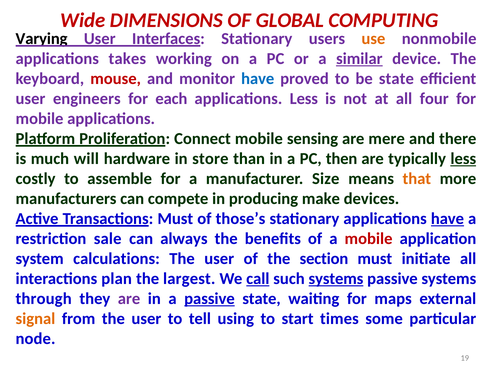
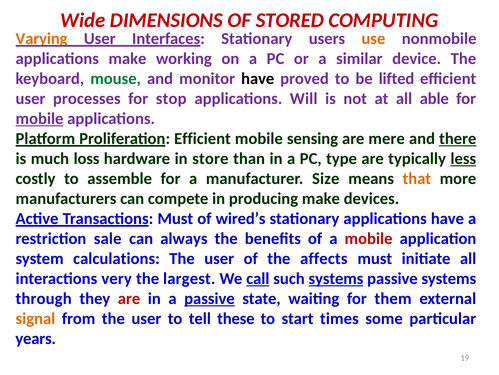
GLOBAL: GLOBAL -> STORED (290, 20)
Varying colour: black -> orange (42, 39)
applications takes: takes -> make (127, 58)
similar underline: present -> none (359, 58)
mouse colour: red -> green (116, 78)
have colour: blue -> black (258, 78)
be state: state -> lifted (396, 78)
engineers: engineers -> processes (87, 98)
each: each -> stop (171, 98)
applications Less: Less -> Will (304, 98)
four: four -> able (434, 98)
mobile underline: none -> present (40, 118)
Proliferation Connect: Connect -> Efficient (202, 138)
there underline: none -> present (458, 138)
will: will -> loss (87, 158)
then: then -> type (342, 158)
those’s: those’s -> wired’s (241, 218)
have underline: present -> none (447, 218)
section: section -> affects (324, 258)
plan: plan -> very (117, 278)
are colour: purple -> red (129, 298)
maps: maps -> them (393, 298)
using: using -> these (236, 318)
node: node -> years (36, 338)
